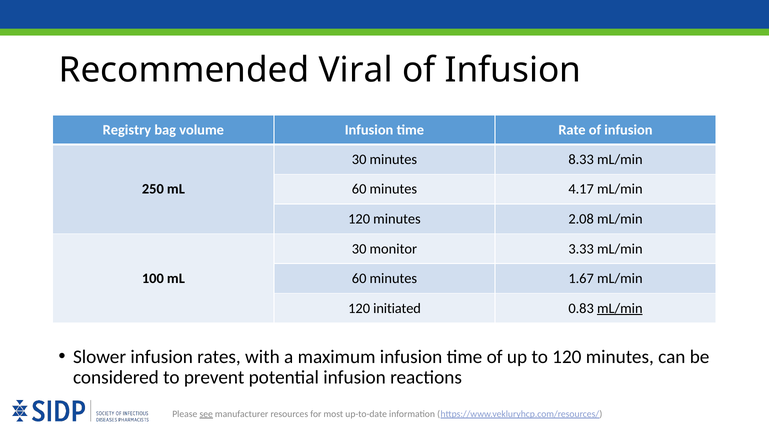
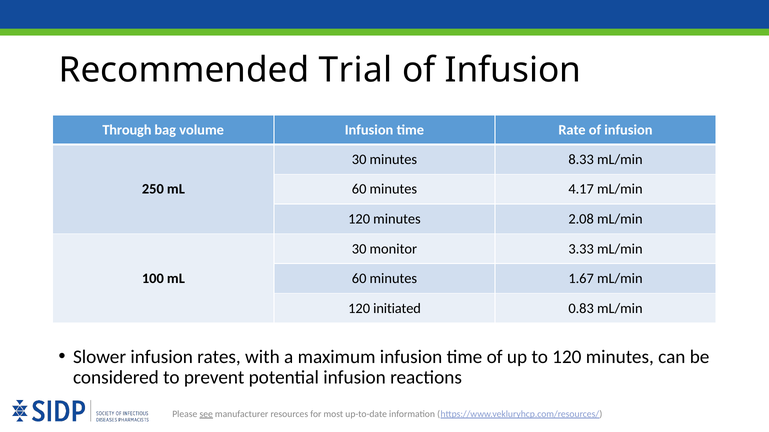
Viral: Viral -> Trial (356, 70)
Registry: Registry -> Through (127, 130)
mL/min underline: present -> none (620, 309)
